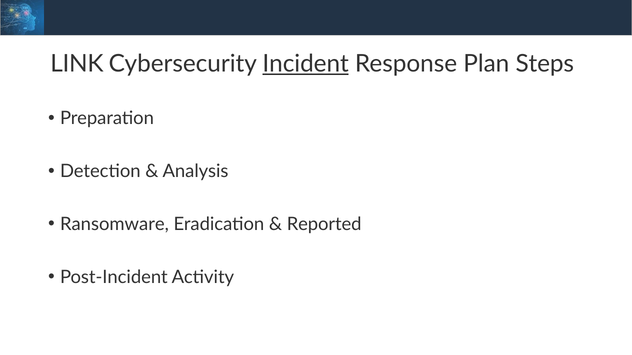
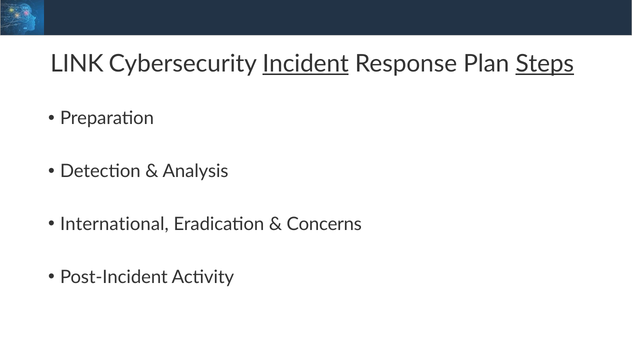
Steps underline: none -> present (545, 64)
Ransomware: Ransomware -> International (114, 224)
Reported: Reported -> Concerns (324, 224)
